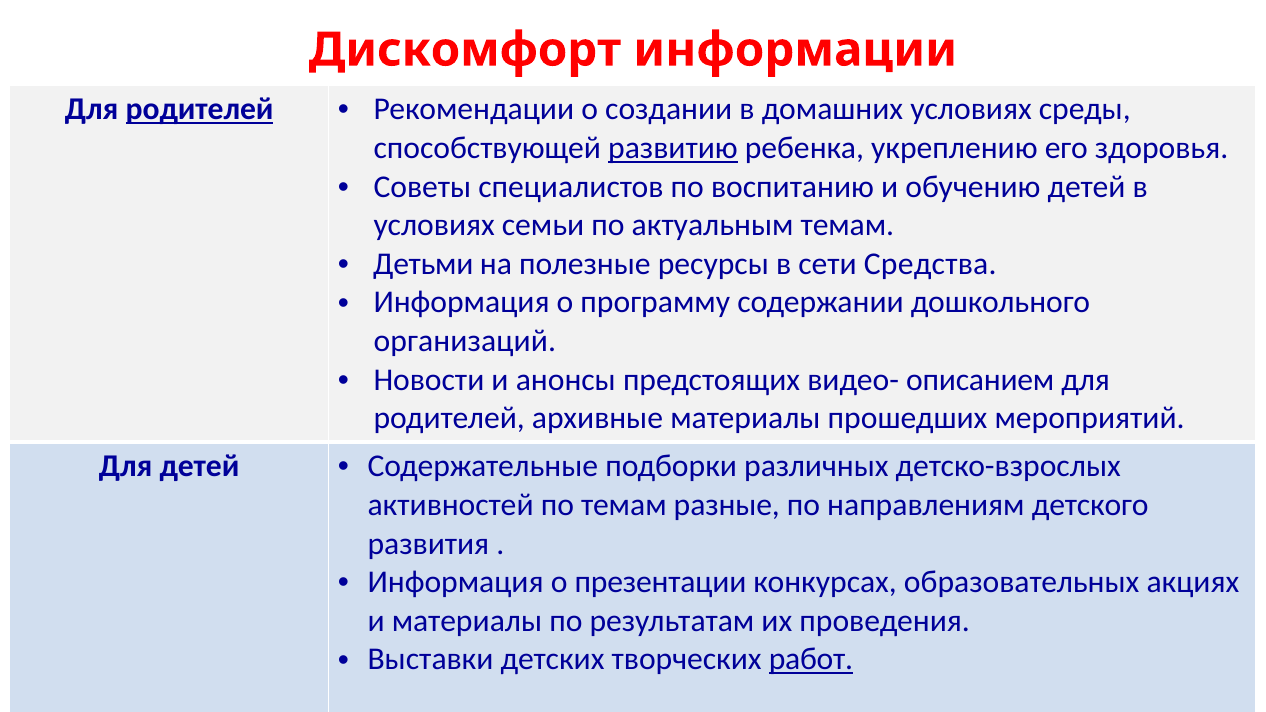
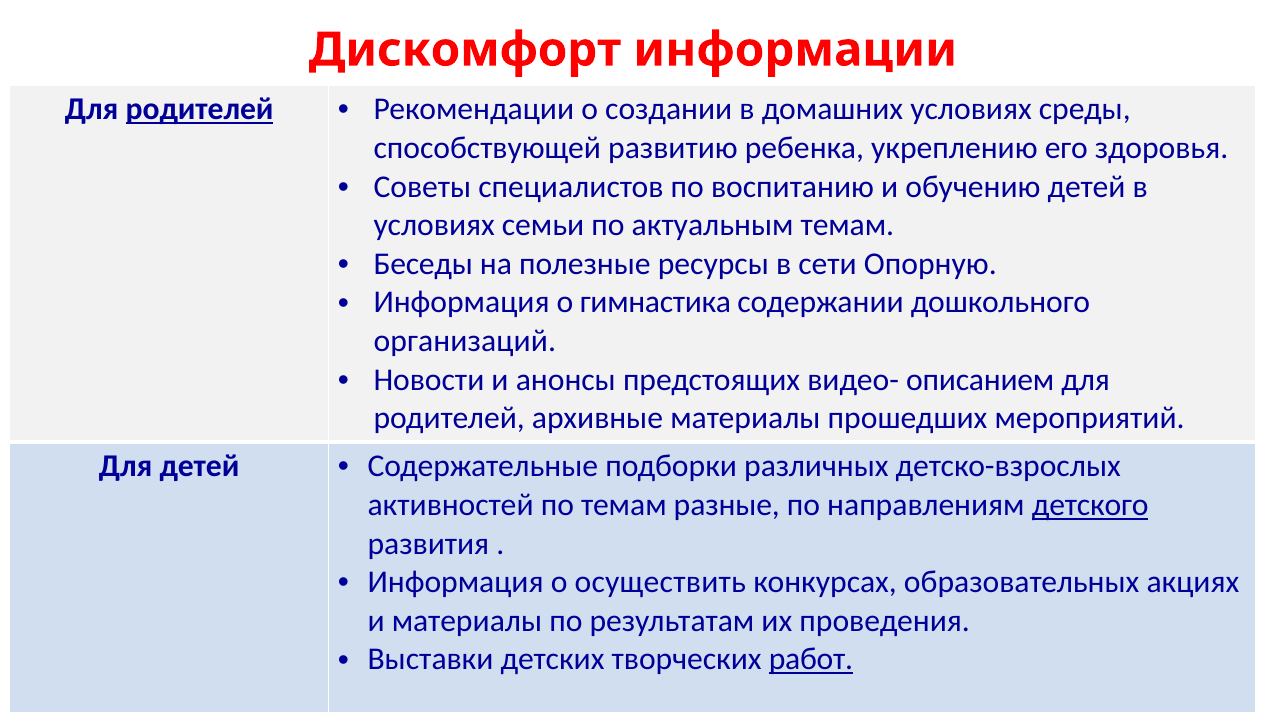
развитию underline: present -> none (673, 148)
Детьми: Детьми -> Беседы (423, 264)
Средства: Средства -> Опорную (930, 264)
программу: программу -> гимнастика (655, 302)
детского underline: none -> present (1090, 505)
презентации: презентации -> осуществить (660, 582)
